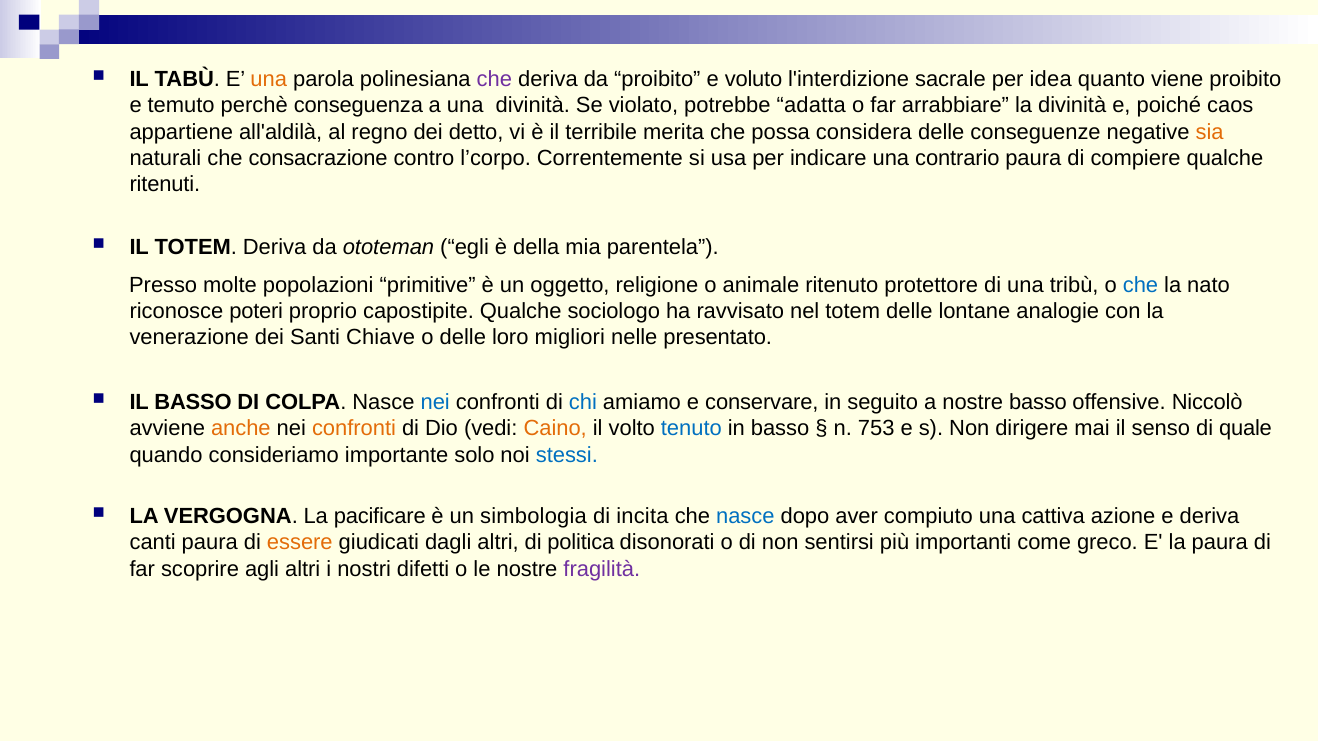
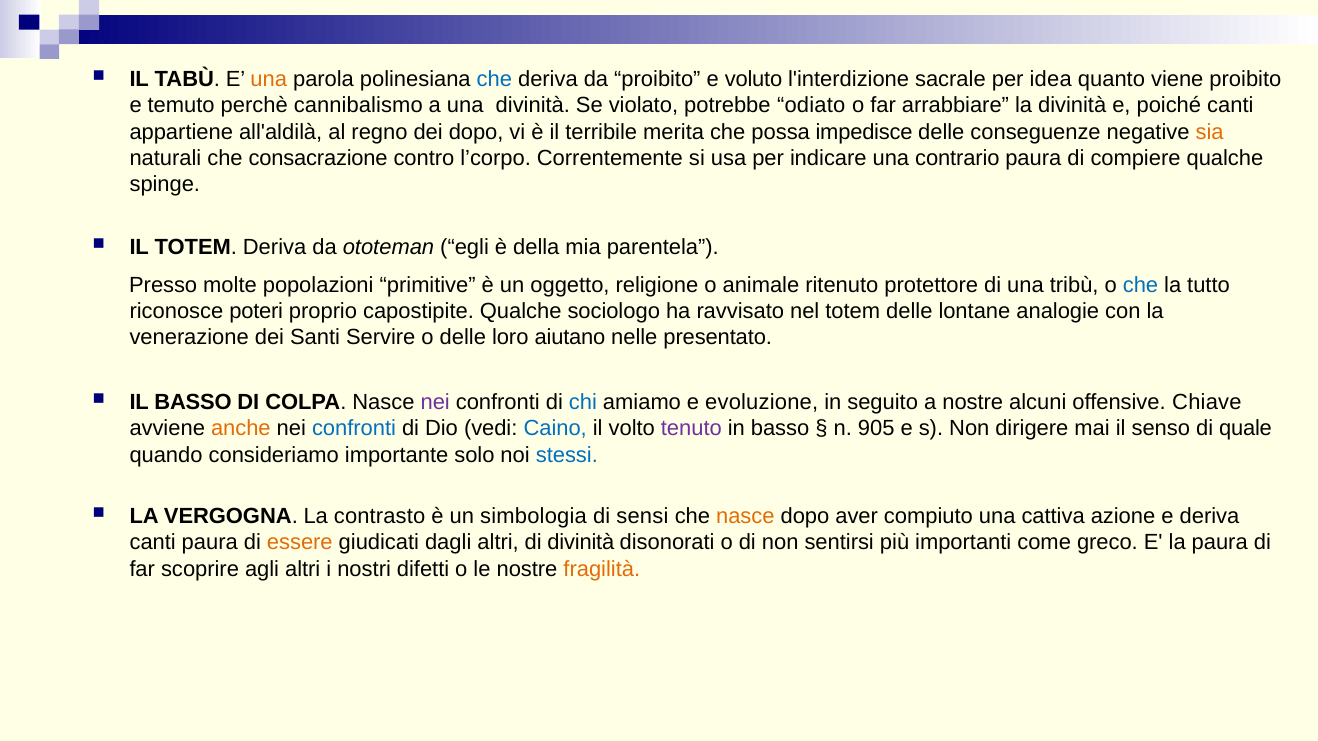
che colour: purple -> blue (494, 79)
conseguenza: conseguenza -> cannibalismo (358, 105)
adatta: adatta -> odiato (811, 105)
poiché caos: caos -> canti (1230, 105)
dei detto: detto -> dopo (476, 132)
considera: considera -> impedisce (864, 132)
ritenuti: ritenuti -> spinge (165, 185)
nato: nato -> tutto (1209, 285)
Chiave: Chiave -> Servire (381, 338)
migliori: migliori -> aiutano (570, 338)
nei colour: blue -> purple (435, 403)
conservare: conservare -> evoluzione (762, 403)
nostre basso: basso -> alcuni (1038, 403)
Niccolò: Niccolò -> Chiave (1207, 403)
confronti colour: orange -> blue (354, 429)
Caino colour: orange -> blue (555, 429)
tenuto colour: blue -> purple (691, 429)
753: 753 -> 905 (876, 429)
pacificare: pacificare -> contrasto (380, 517)
incita: incita -> sensi (642, 517)
nasce colour: blue -> orange (745, 517)
di politica: politica -> divinità (581, 543)
fragilità colour: purple -> orange (602, 569)
